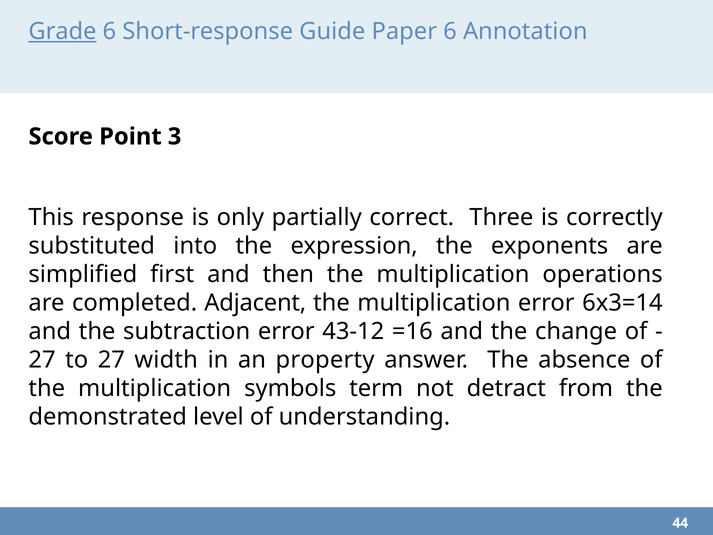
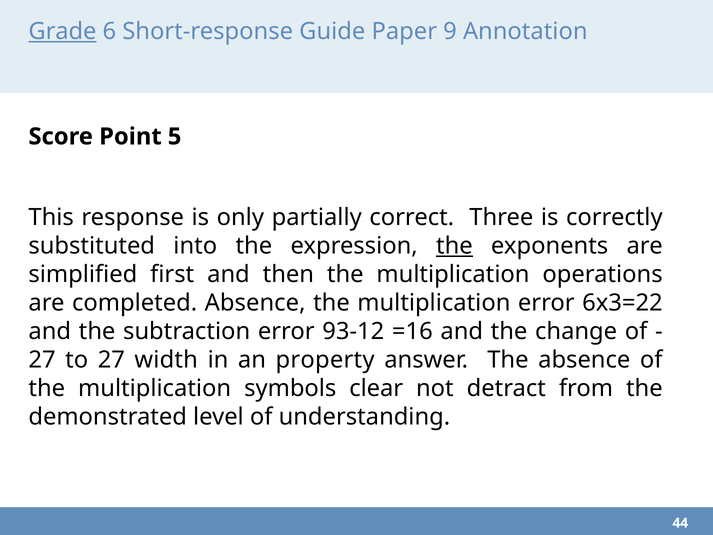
Paper 6: 6 -> 9 (450, 31)
3: 3 -> 5 (175, 136)
the underline: none -> present (454, 246)
completed Adjacent: Adjacent -> Absence (255, 303)
6x3=14: 6x3=14 -> 6x3=22 (622, 303)
43-12: 43-12 -> 93-12 (353, 331)
term: term -> clear (376, 388)
